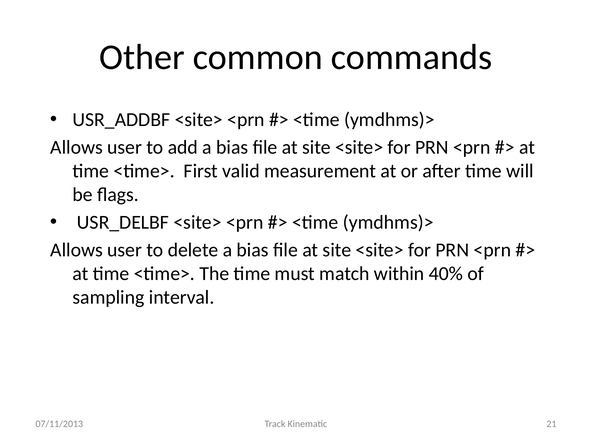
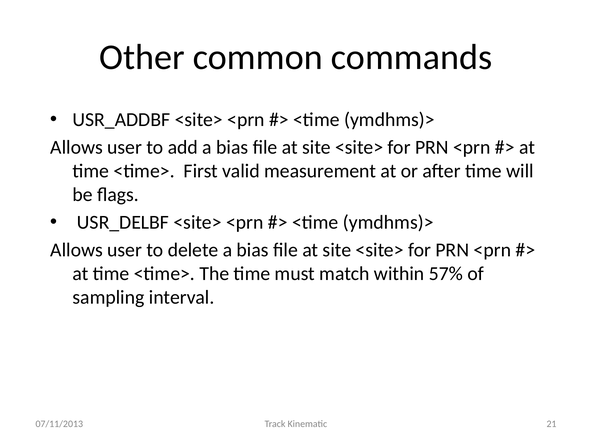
40%: 40% -> 57% (446, 274)
